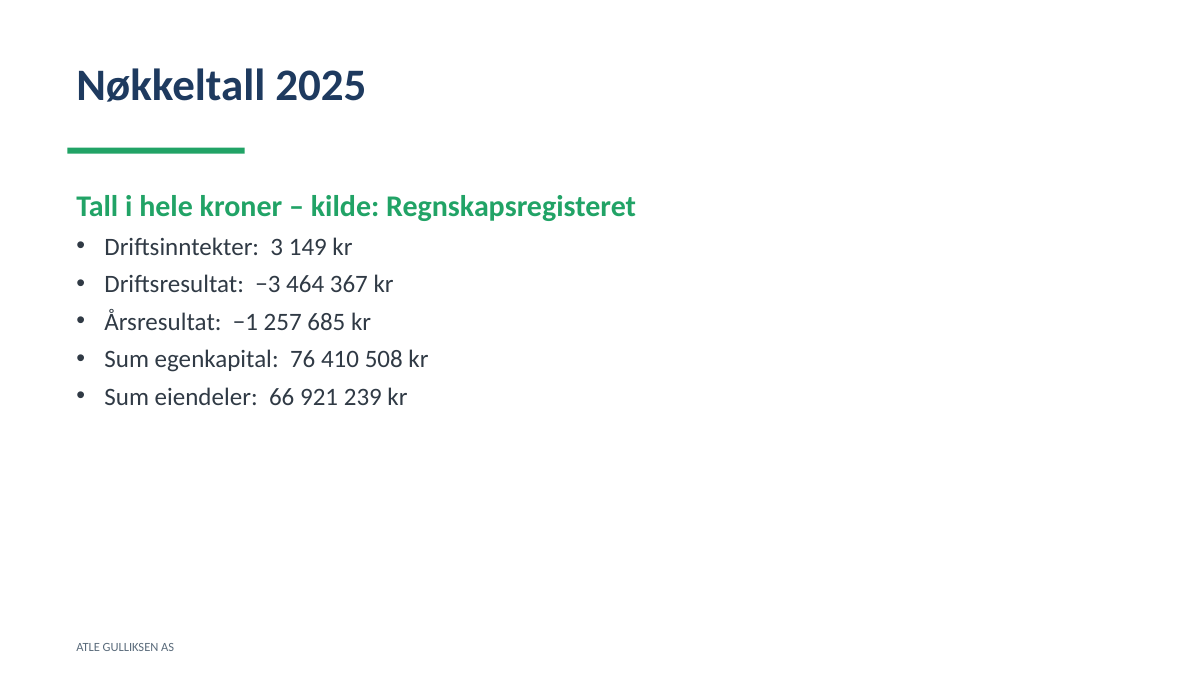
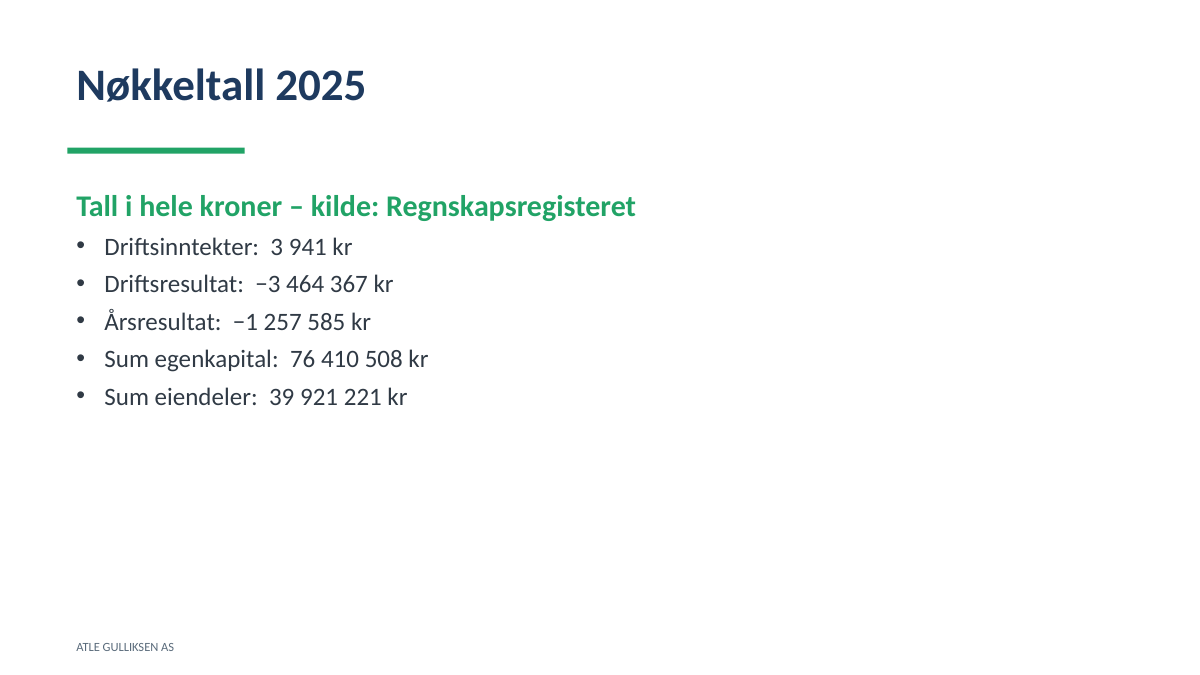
149: 149 -> 941 (308, 247)
685: 685 -> 585 (326, 322)
66: 66 -> 39 (282, 397)
239: 239 -> 221 (363, 397)
